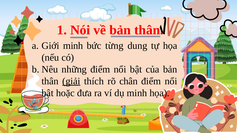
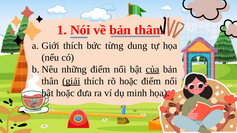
Giới minh: minh -> thích (73, 46)
của underline: none -> present (153, 69)
rõ chân: chân -> hoặc (129, 81)
